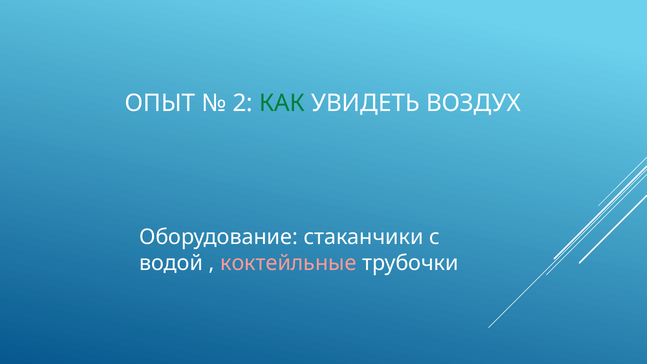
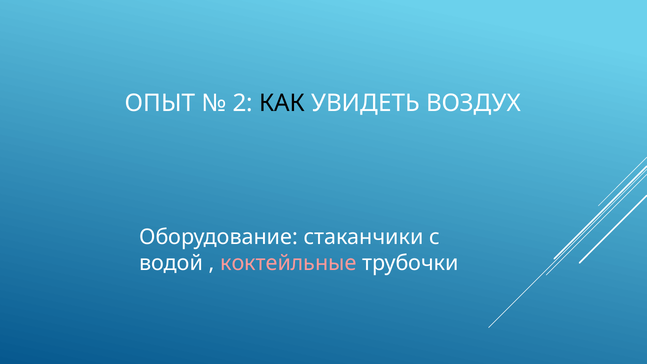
КАК colour: green -> black (282, 103)
